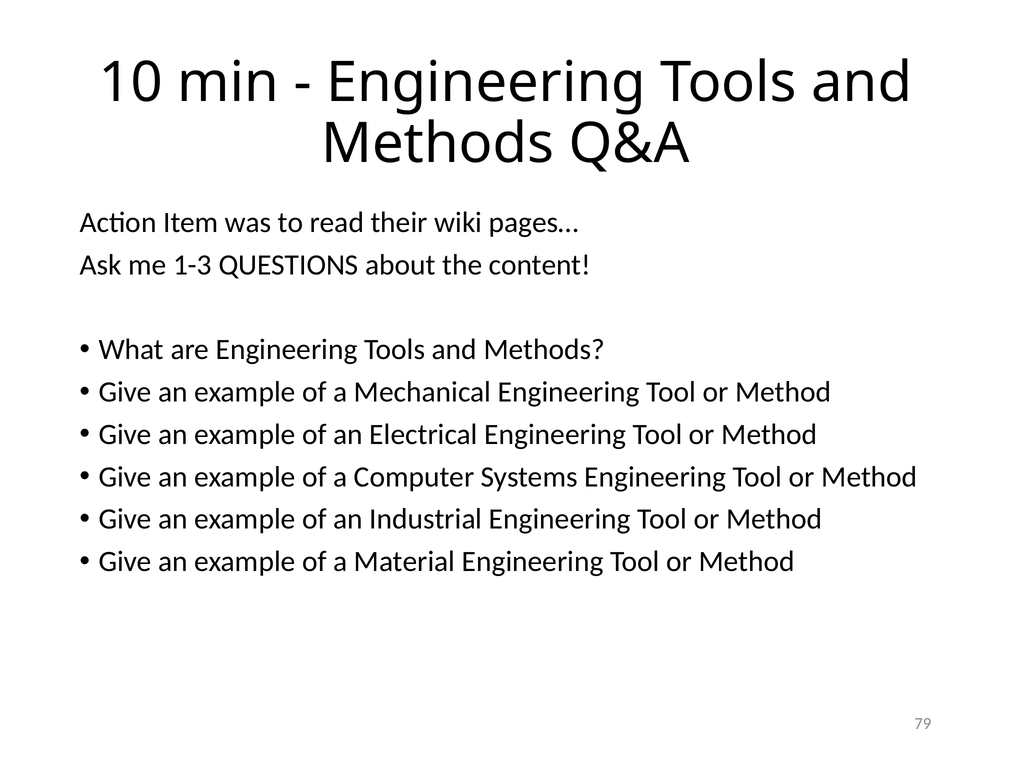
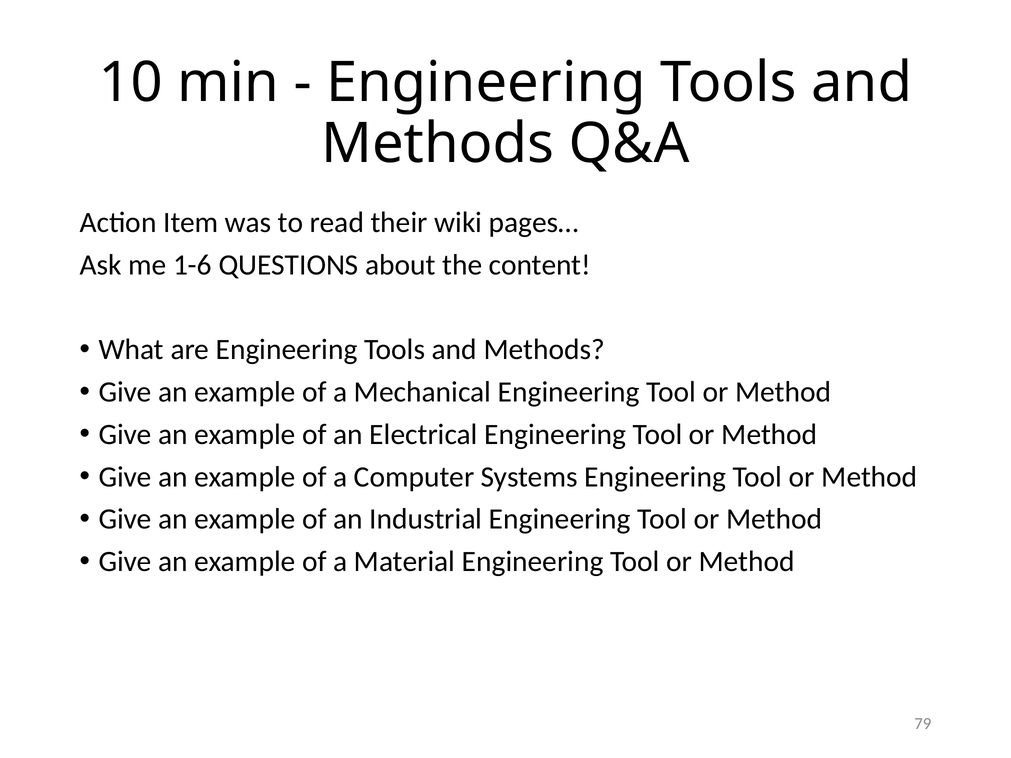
1-3: 1-3 -> 1-6 (192, 265)
